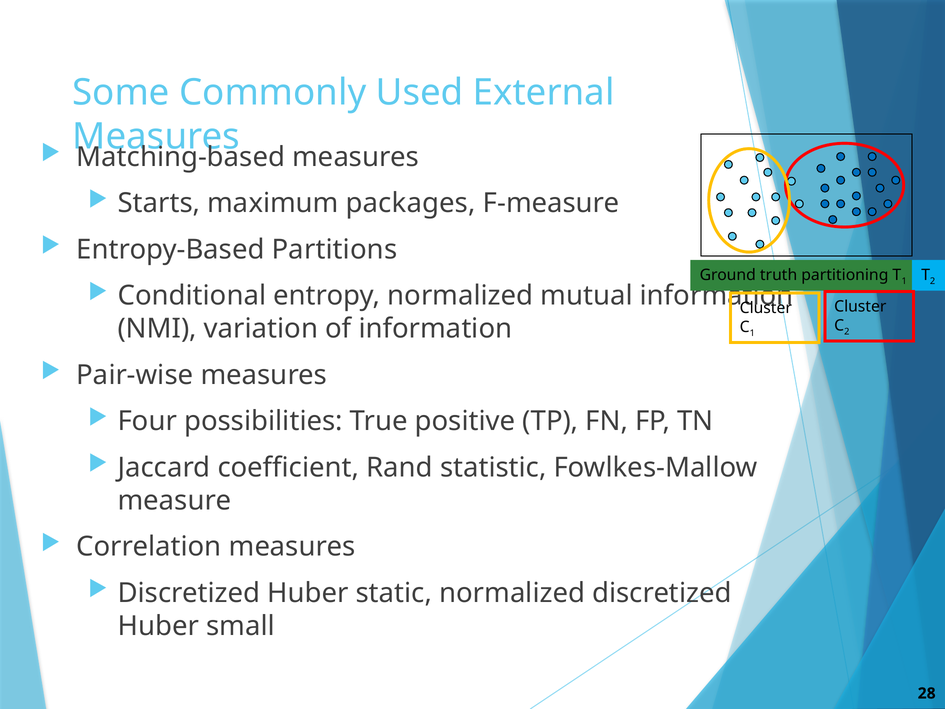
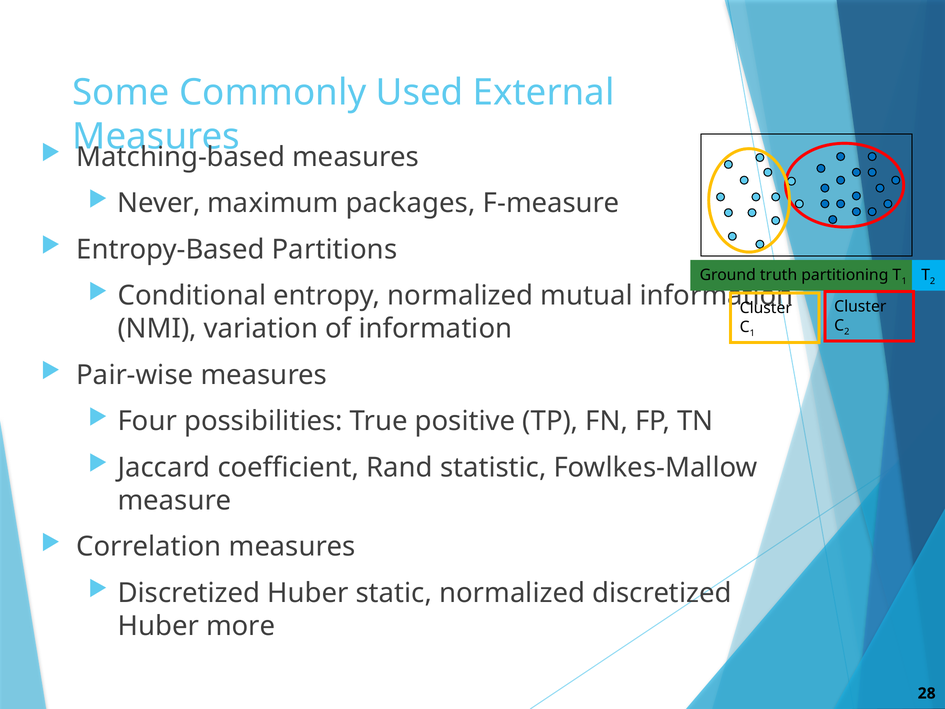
Starts: Starts -> Never (159, 203)
small: small -> more (241, 626)
